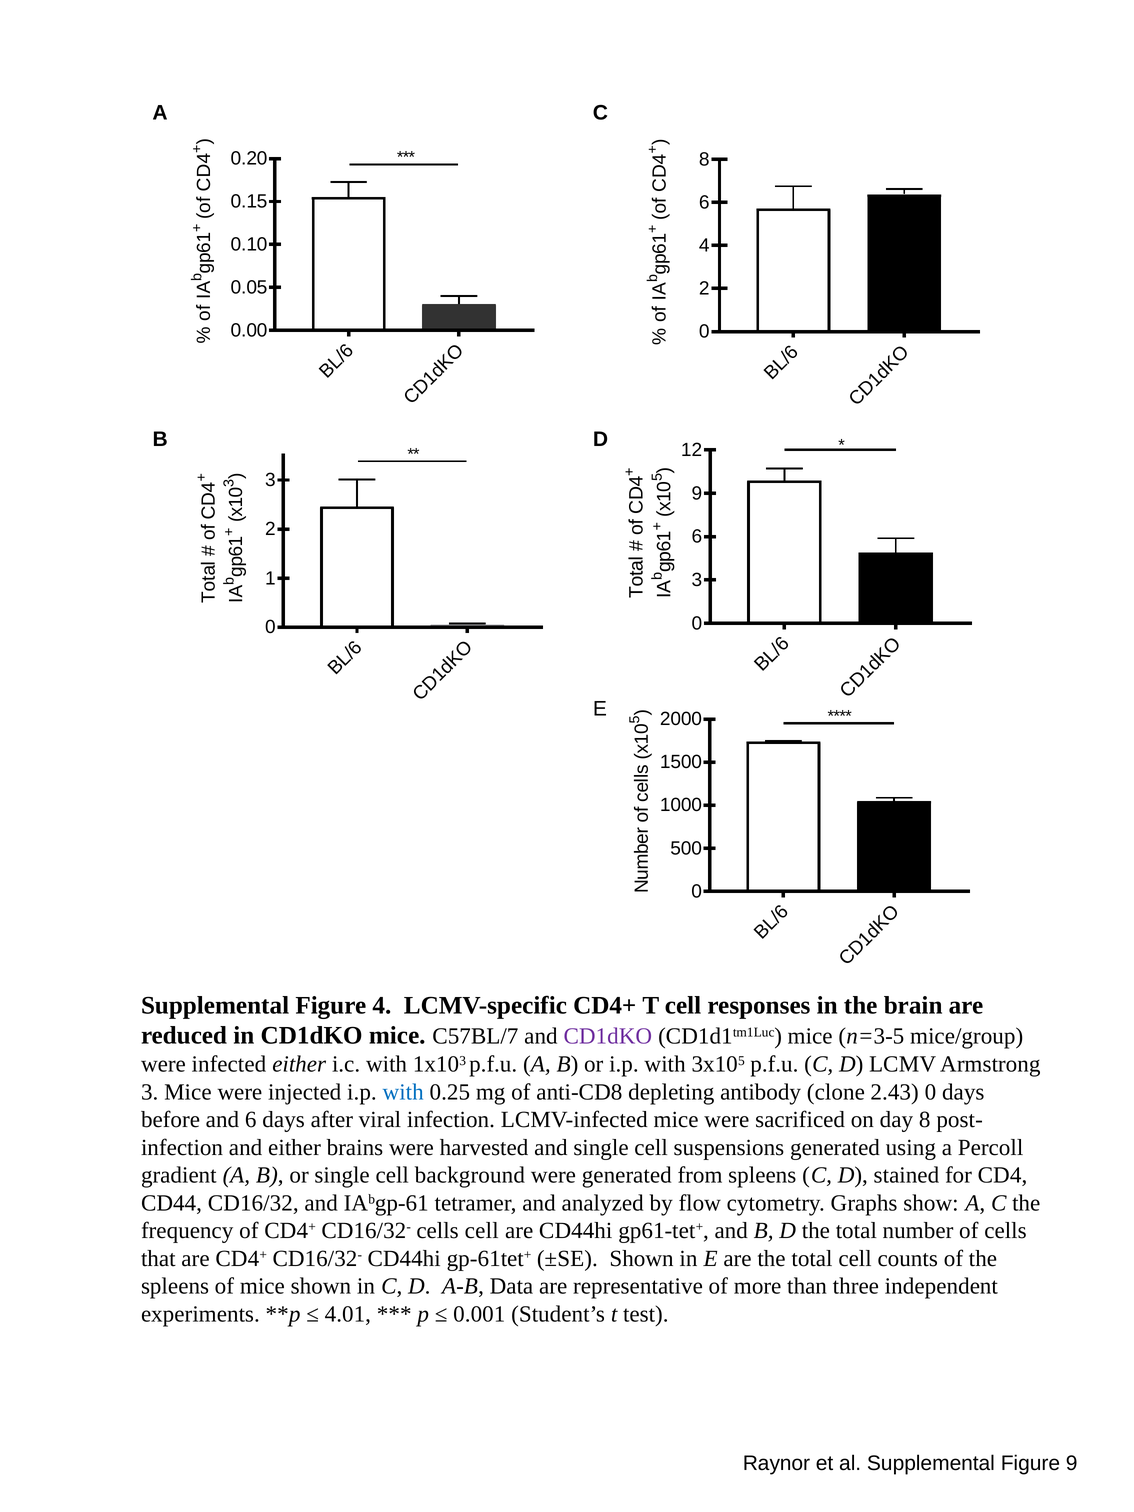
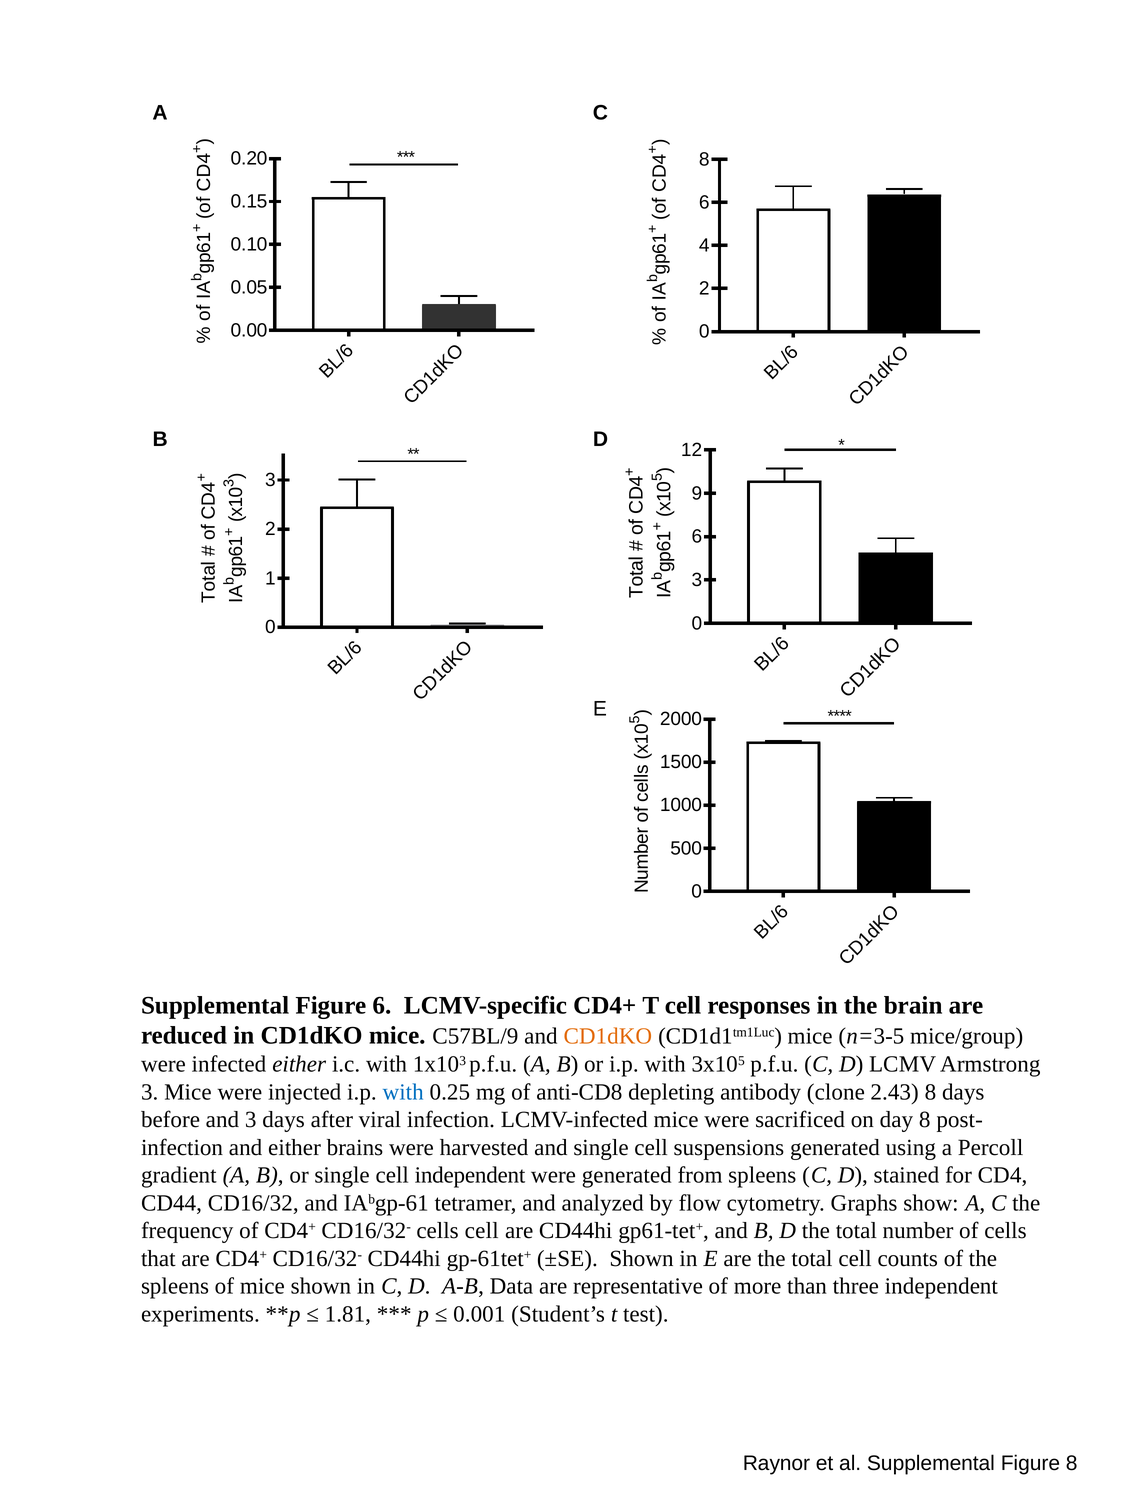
Figure 4: 4 -> 6 (382, 1005)
C57BL/7: C57BL/7 -> C57BL/9 (475, 1036)
CD1dKO colour: purple -> orange (608, 1036)
2.43 0: 0 -> 8 (930, 1092)
and 6: 6 -> 3 (251, 1120)
cell background: background -> independent (470, 1175)
4.01: 4.01 -> 1.81 (348, 1314)
Figure 9: 9 -> 8 (1072, 1463)
